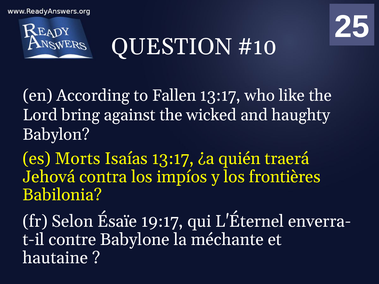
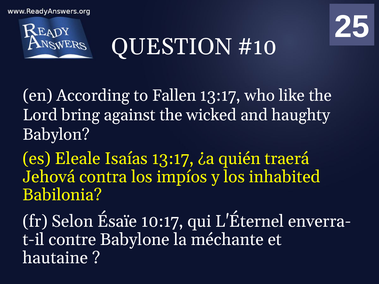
Morts: Morts -> Eleale (78, 159)
frontières: frontières -> inhabited (285, 177)
19:17: 19:17 -> 10:17 (162, 222)
